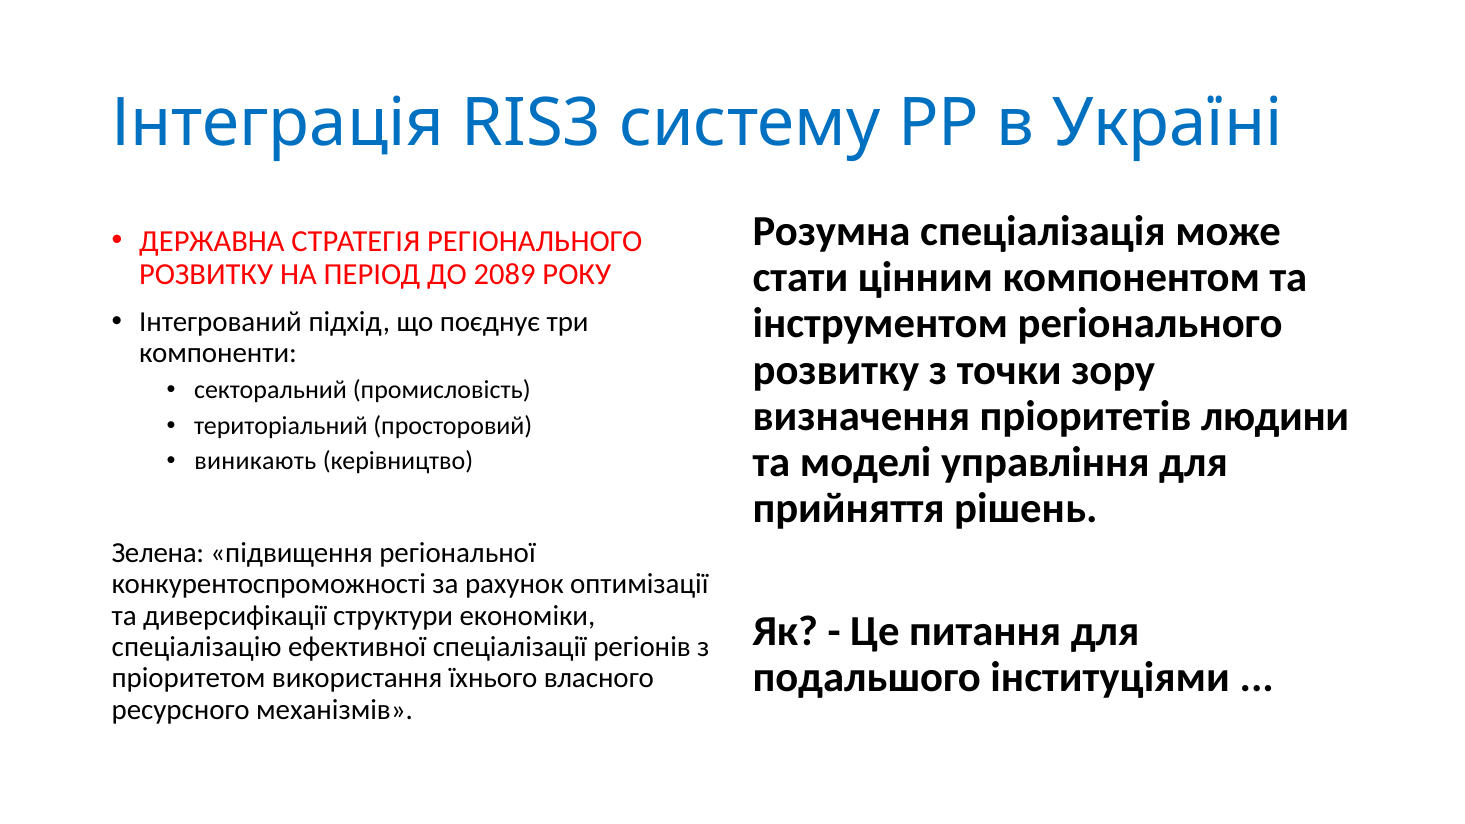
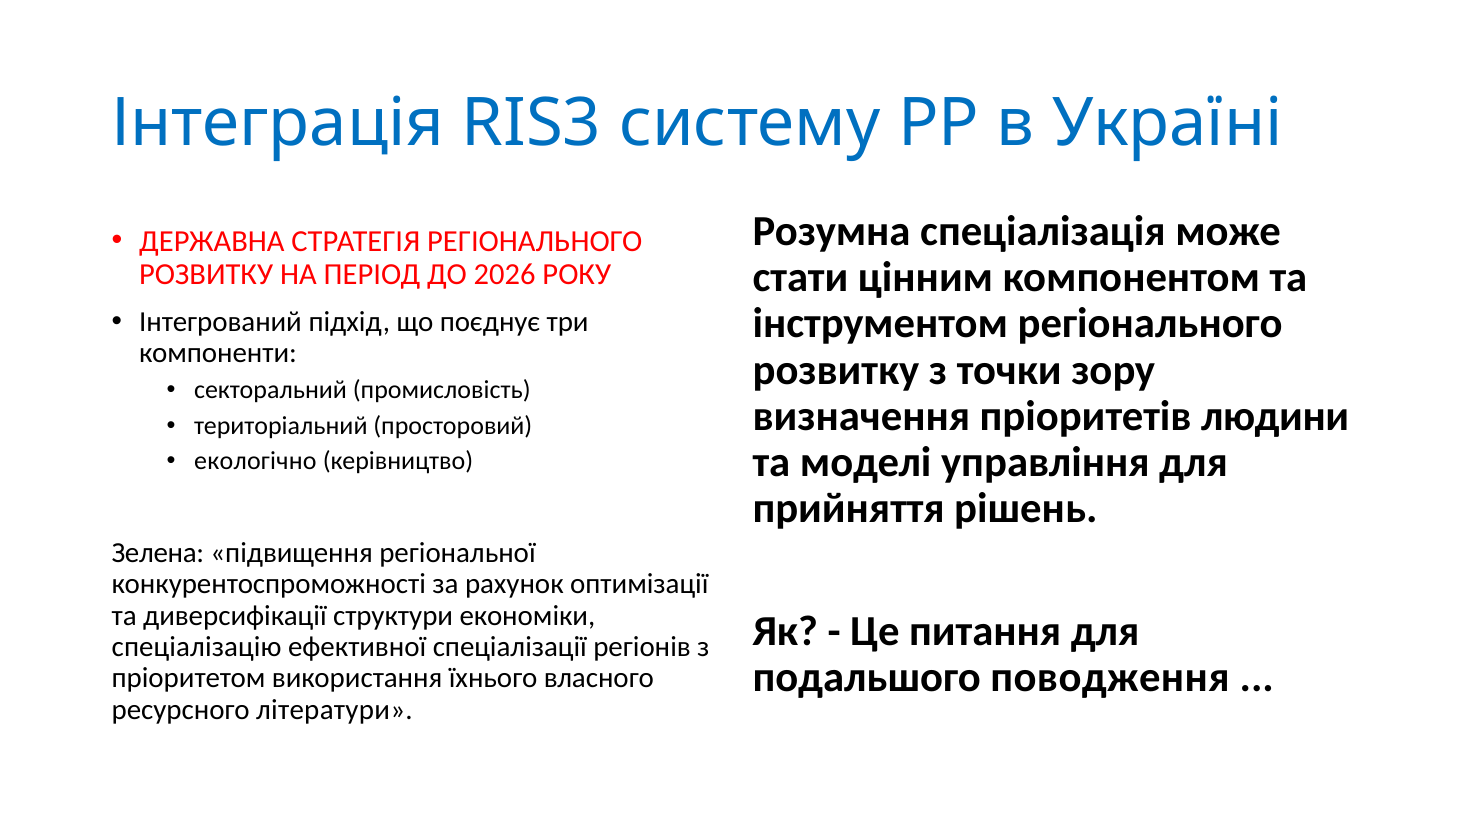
2089: 2089 -> 2026 (505, 274)
виникають: виникають -> екологічно (255, 461)
інституціями: інституціями -> поводження (1110, 677)
механізмів: механізмів -> літератури (334, 710)
